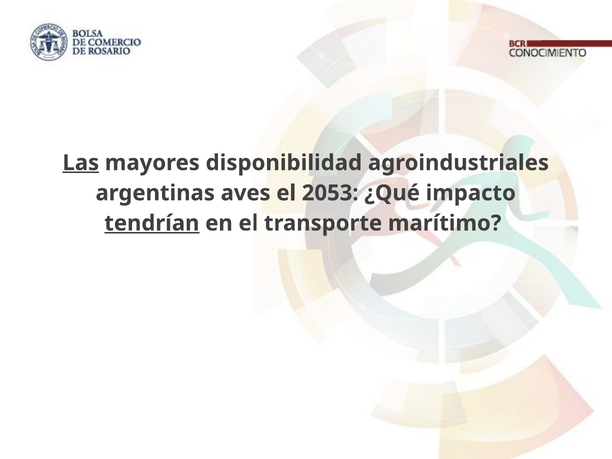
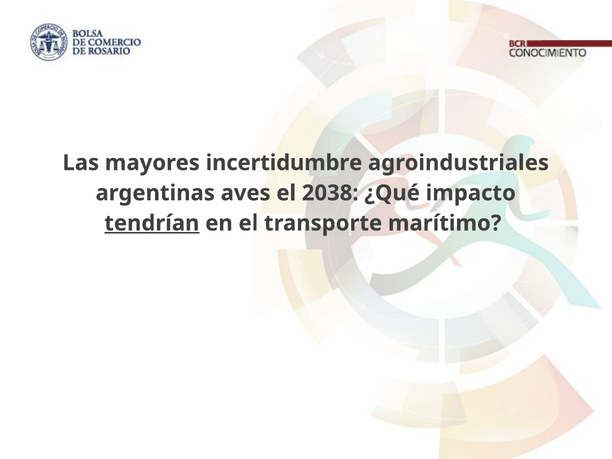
Las underline: present -> none (81, 163)
disponibilidad: disponibilidad -> incertidumbre (284, 163)
2053: 2053 -> 2038 (330, 193)
